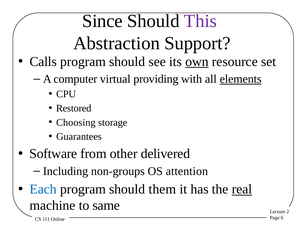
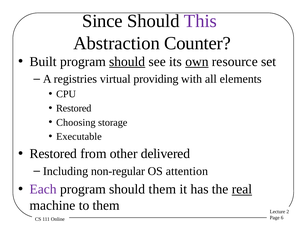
Support: Support -> Counter (198, 43)
Calls: Calls -> Built (43, 62)
should underline: none -> present (127, 62)
computer: computer -> registries (75, 79)
elements underline: present -> none (241, 79)
Guarantees: Guarantees -> Executable (79, 137)
Software: Software -> Restored (53, 154)
non-groups: non-groups -> non-regular (118, 171)
Each colour: blue -> purple (43, 189)
to same: same -> them (106, 205)
